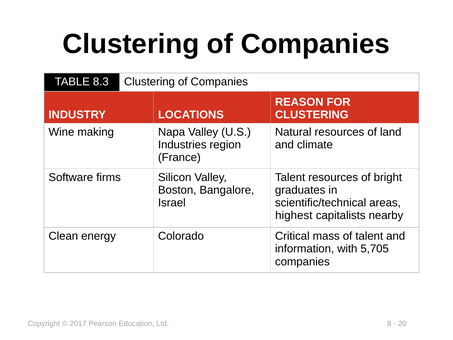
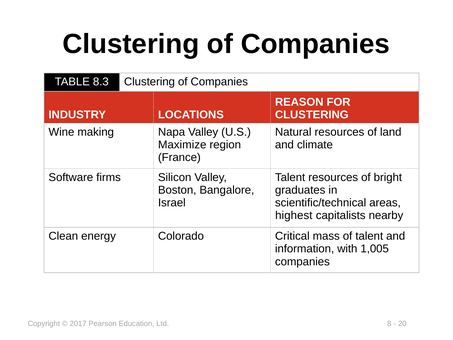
Industries: Industries -> Maximize (182, 145)
5,705: 5,705 -> 1,005 (375, 249)
